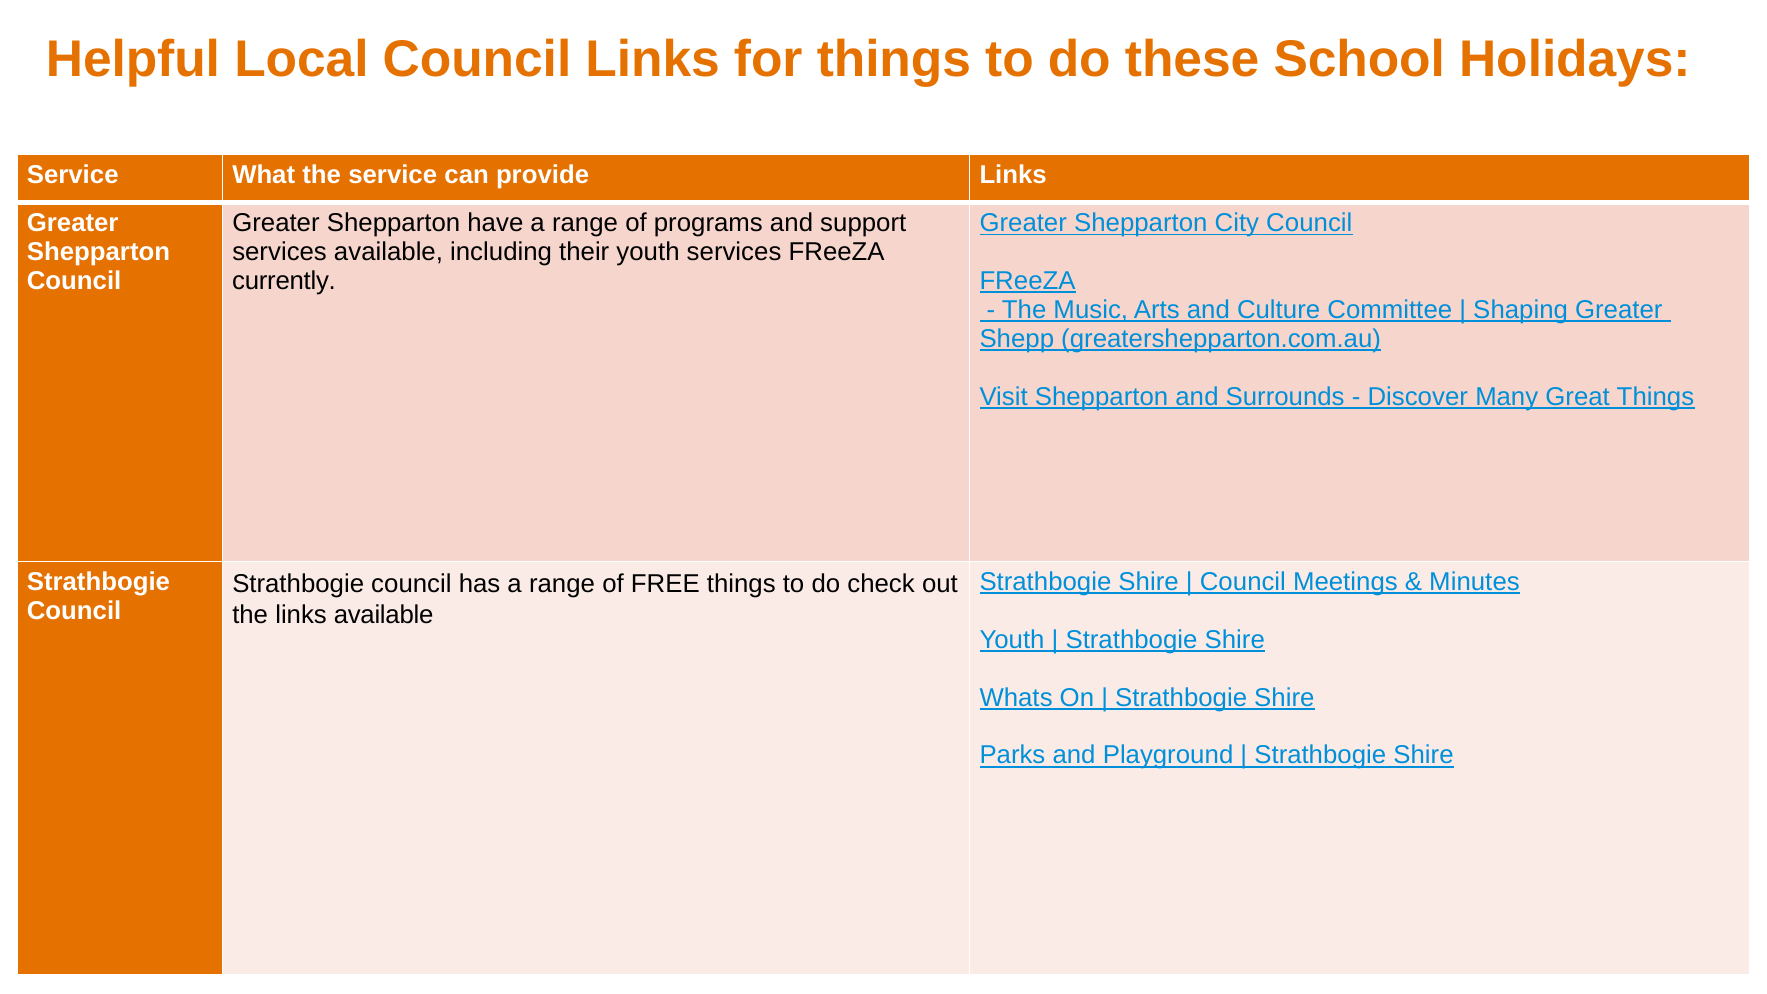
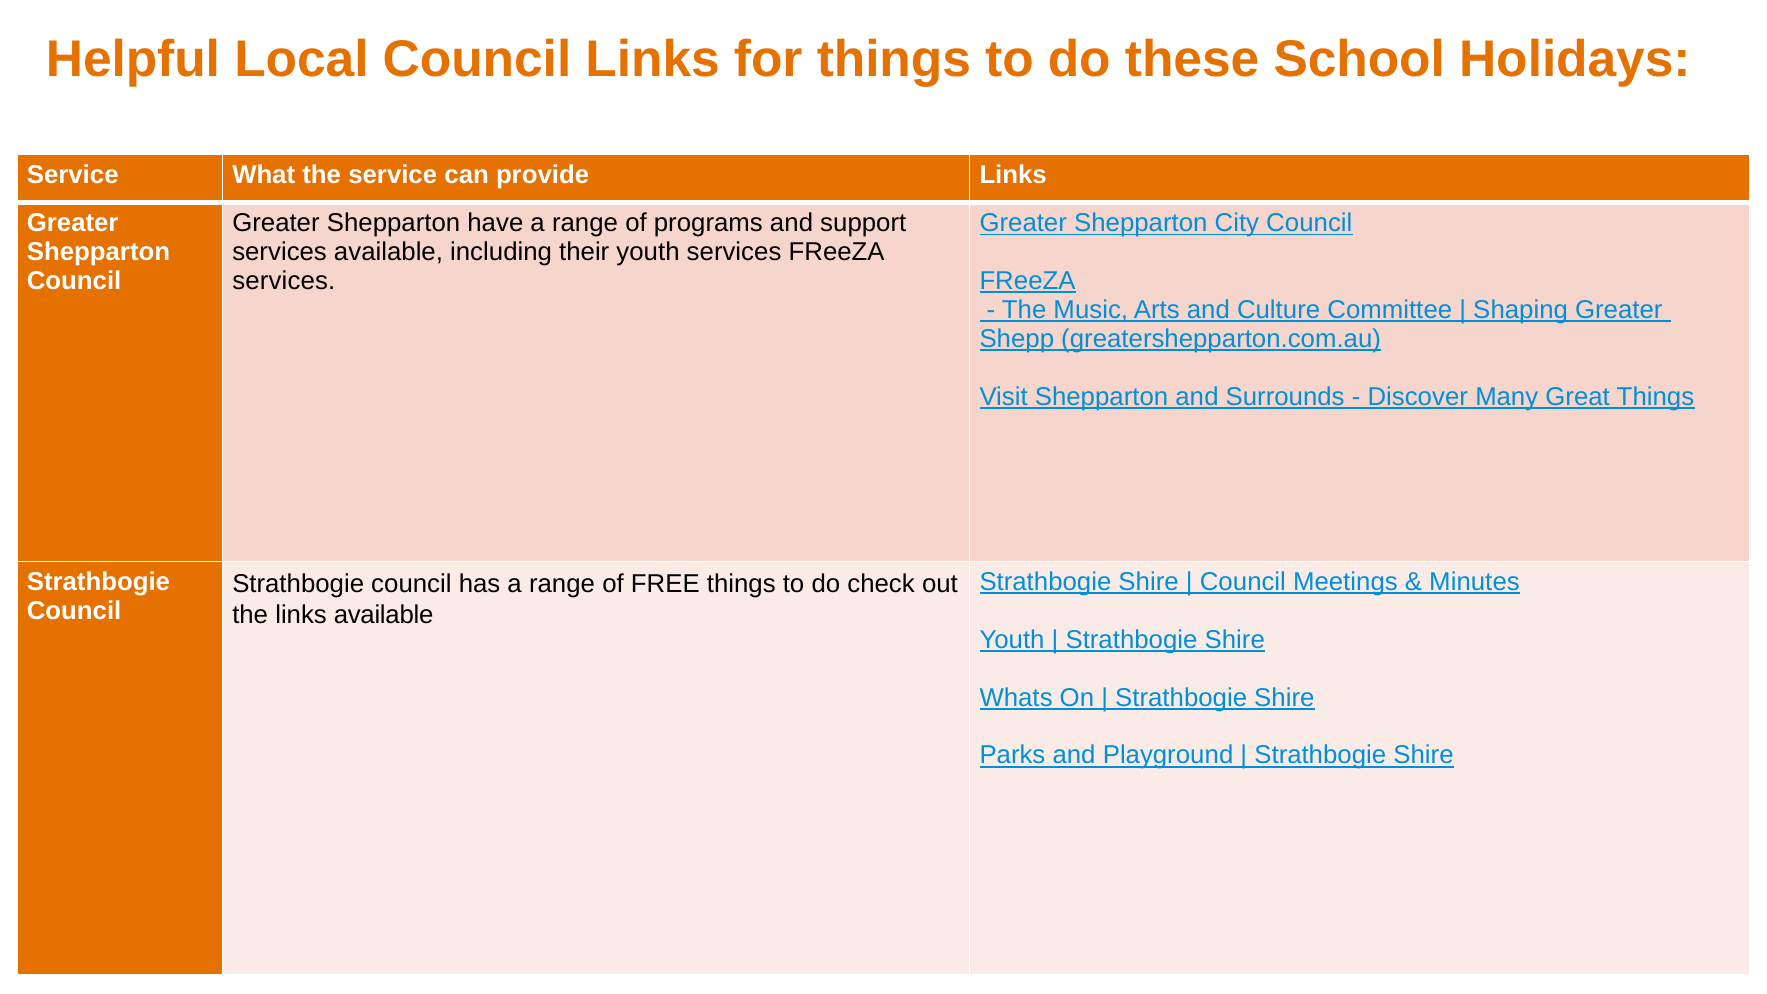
currently: currently -> services (284, 281)
